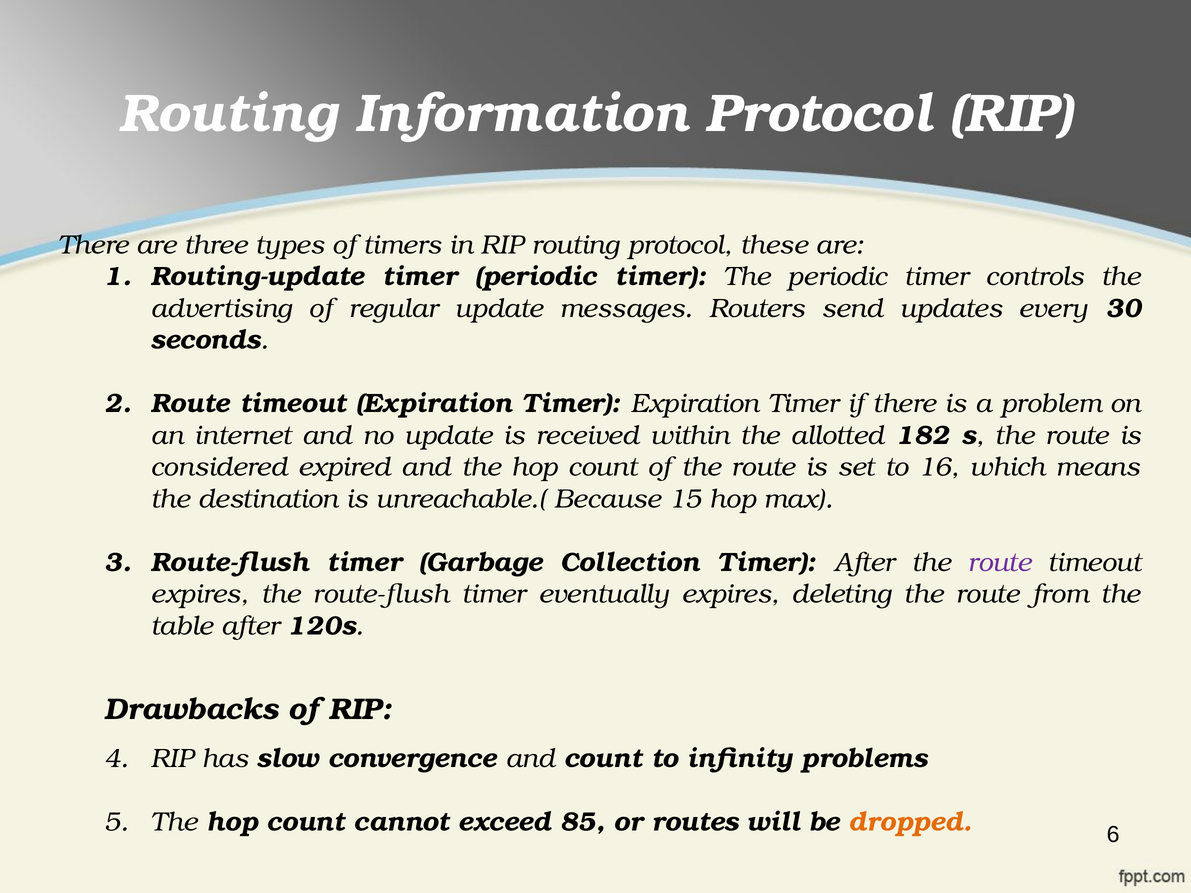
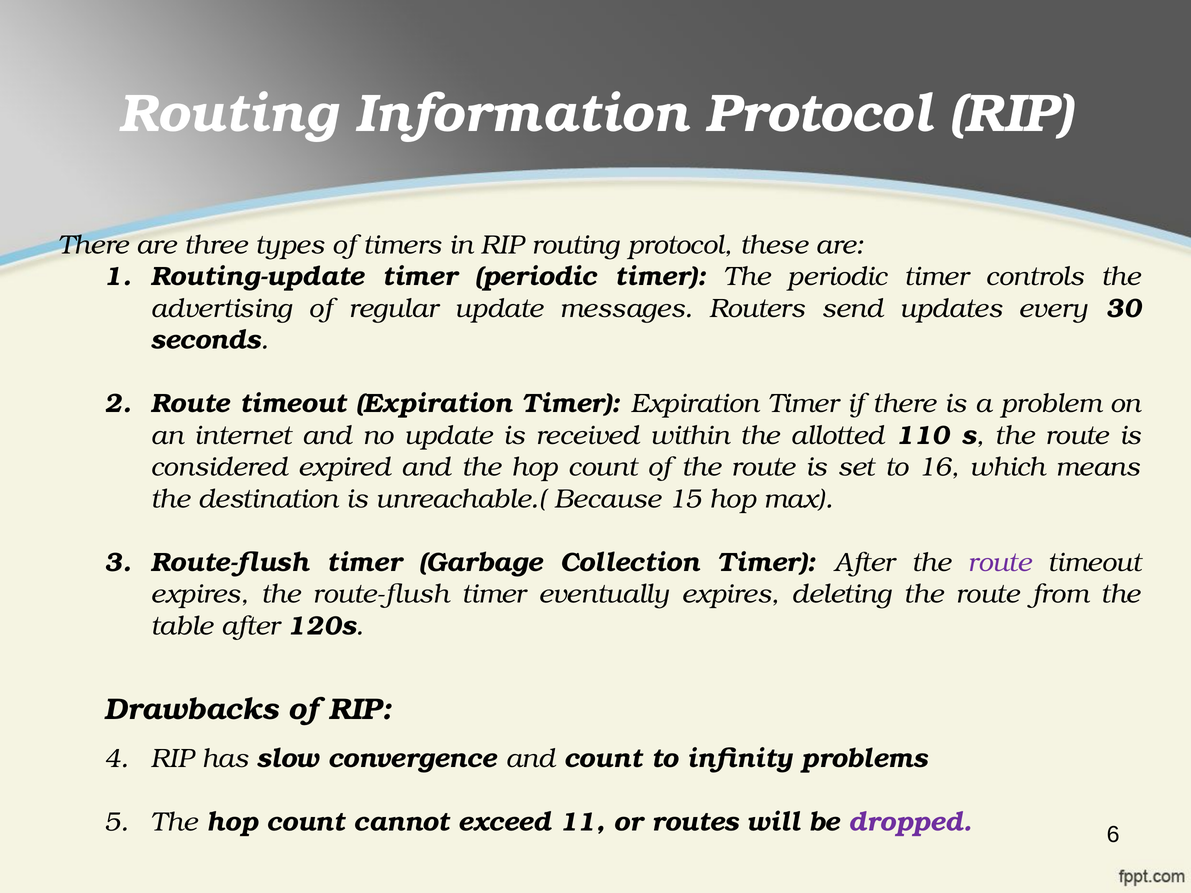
182: 182 -> 110 (923, 436)
85: 85 -> 11 (582, 822)
dropped colour: orange -> purple (910, 822)
